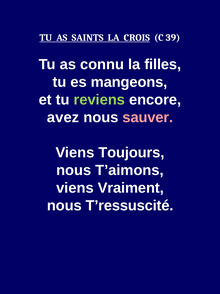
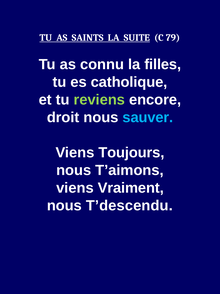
CROIS: CROIS -> SUITE (137, 38)
39: 39 -> 79 (173, 38)
mangeons: mangeons -> catholique (129, 82)
avez: avez -> droit (63, 117)
sauver colour: pink -> light blue (148, 117)
T’ressuscité: T’ressuscité -> T’descendu (129, 205)
